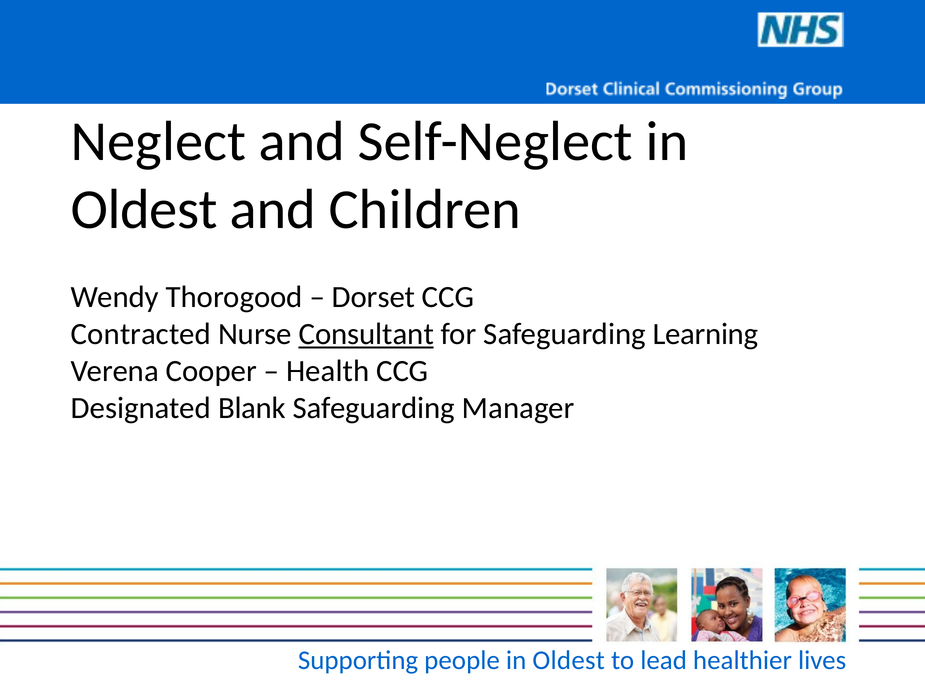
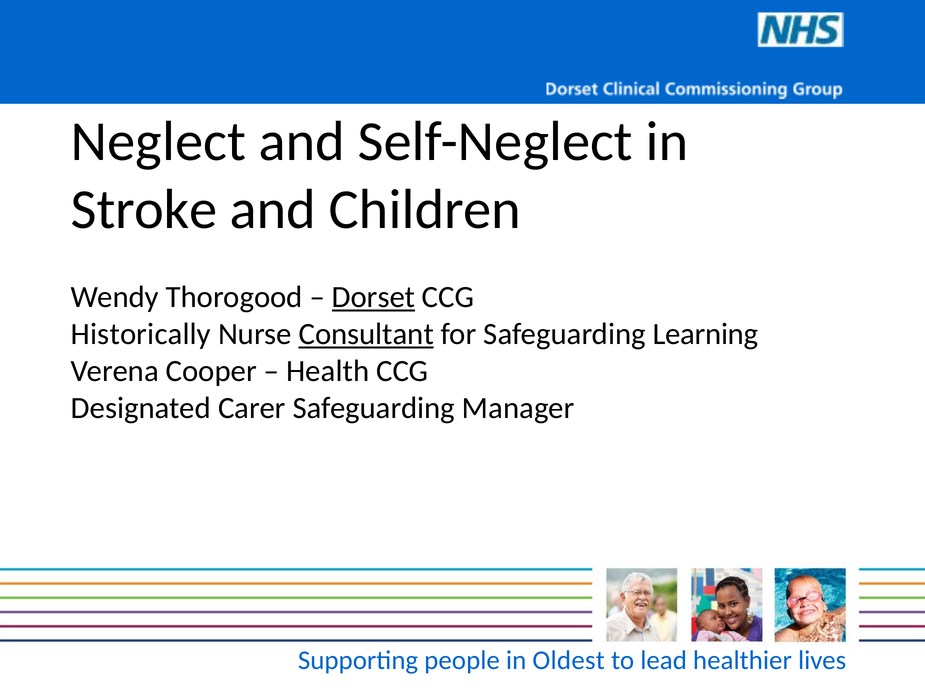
Oldest: Oldest -> Stroke (144, 209)
Dorset underline: none -> present (374, 297)
Contracted: Contracted -> Historically (141, 334)
Blank: Blank -> Carer (252, 408)
